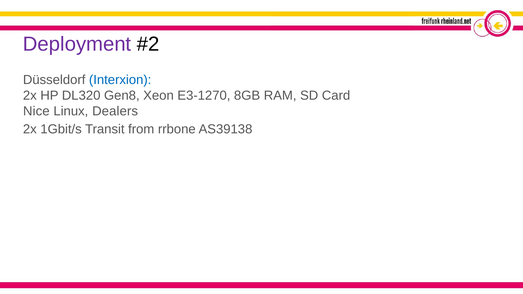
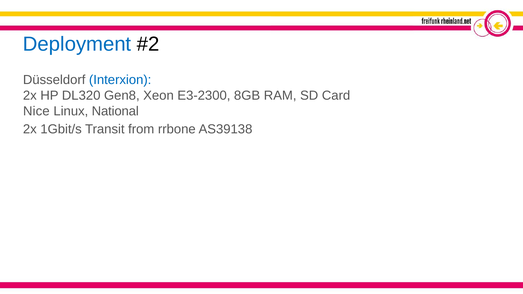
Deployment colour: purple -> blue (77, 44)
E3-1270: E3-1270 -> E3-2300 (204, 96)
Dealers: Dealers -> National (115, 111)
